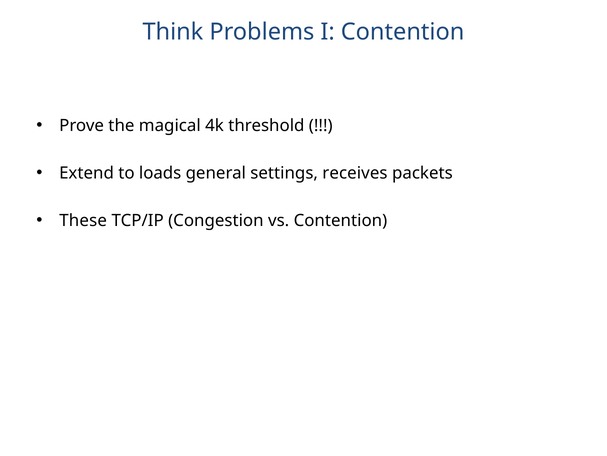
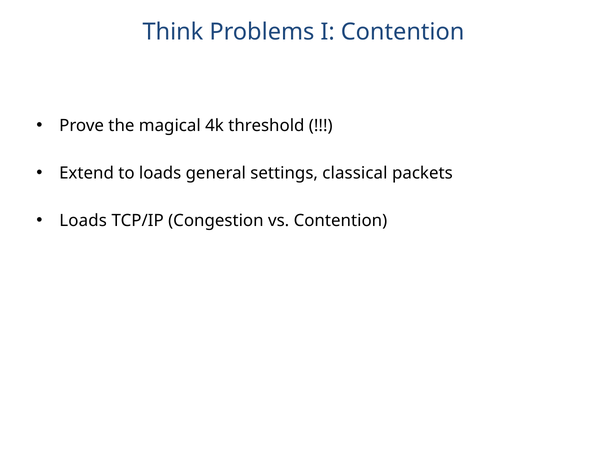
receives: receives -> classical (355, 173)
These: These -> Loads (83, 220)
